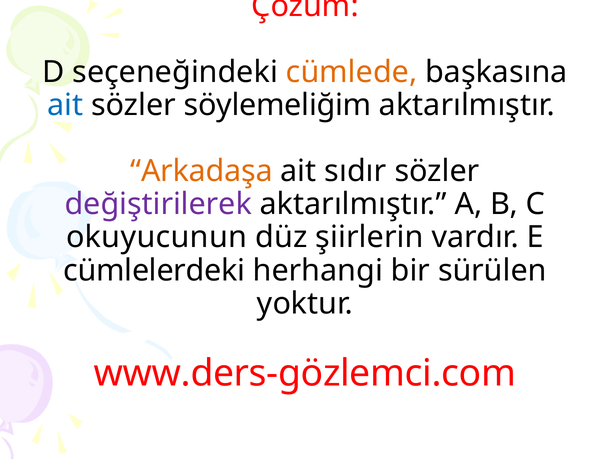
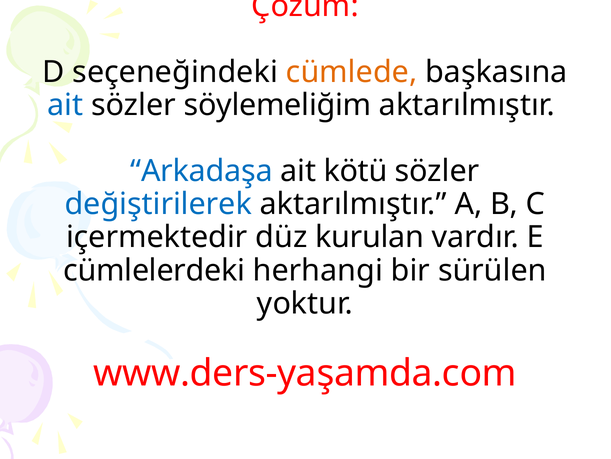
Arkadaşa colour: orange -> blue (202, 171)
sıdır: sıdır -> kötü (356, 171)
değiştirilerek colour: purple -> blue (158, 204)
okuyucunun: okuyucunun -> içermektedir (157, 237)
şiirlerin: şiirlerin -> kurulan (370, 237)
www.ders-gözlemci.com: www.ders-gözlemci.com -> www.ders-yaşamda.com (305, 373)
